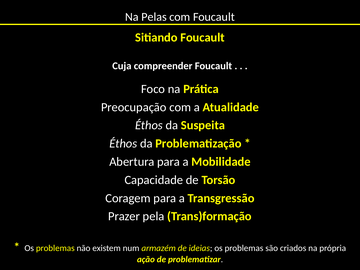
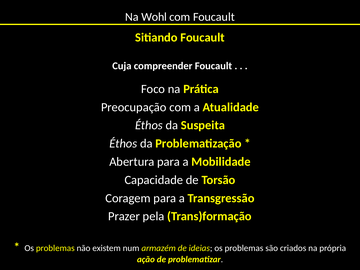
Pelas: Pelas -> Wohl (154, 17)
